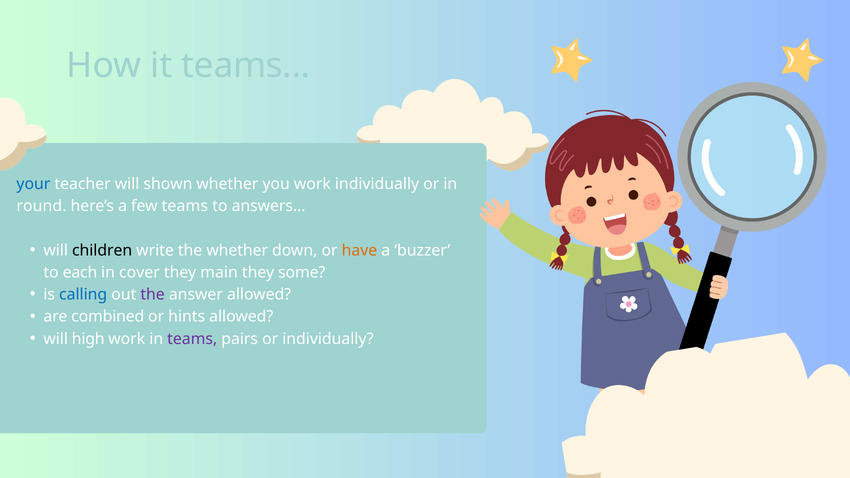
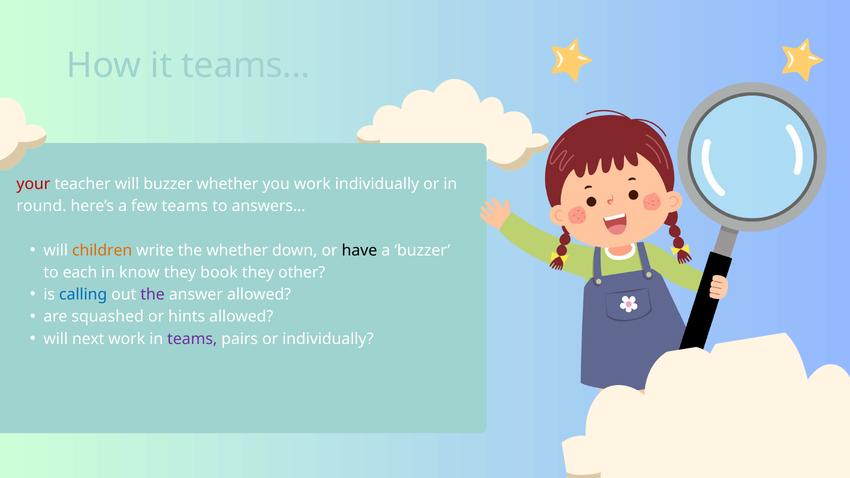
your colour: blue -> red (33, 184)
will shown: shown -> buzzer (168, 184)
children colour: black -> orange (102, 250)
have colour: orange -> black (359, 250)
cover: cover -> know (139, 273)
main: main -> book (219, 273)
some: some -> other (302, 273)
combined: combined -> squashed (108, 317)
high: high -> next (88, 339)
